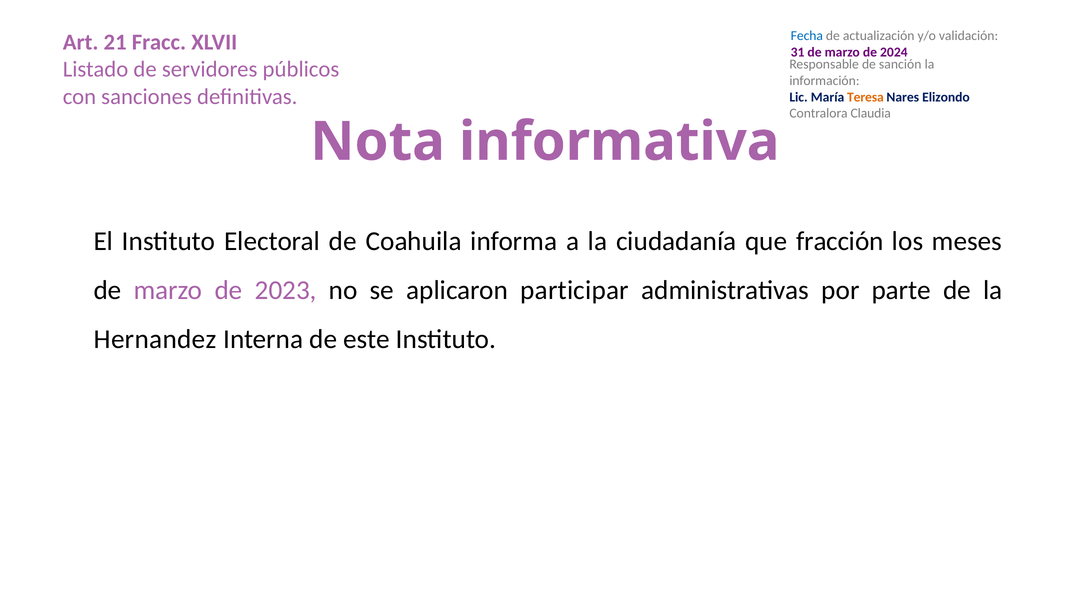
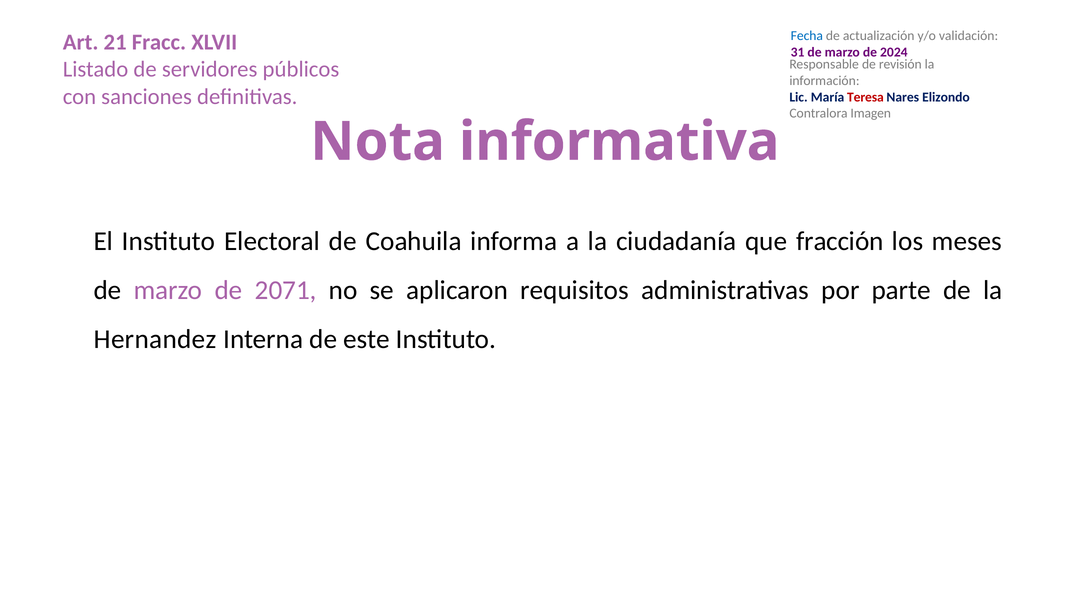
sanción: sanción -> revisión (900, 64)
Teresa colour: orange -> red (865, 97)
Claudia: Claudia -> Imagen (871, 113)
2023: 2023 -> 2071 (286, 290)
participar: participar -> requisitos (575, 290)
